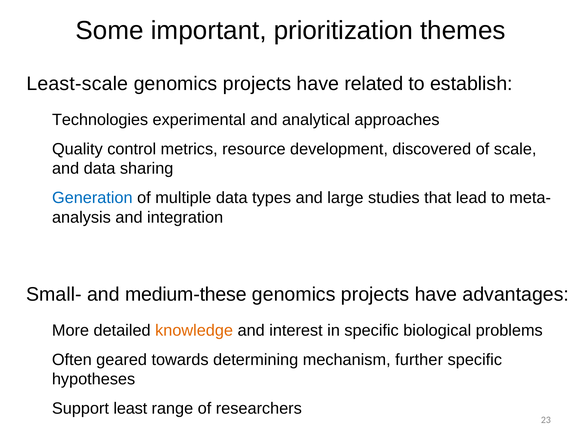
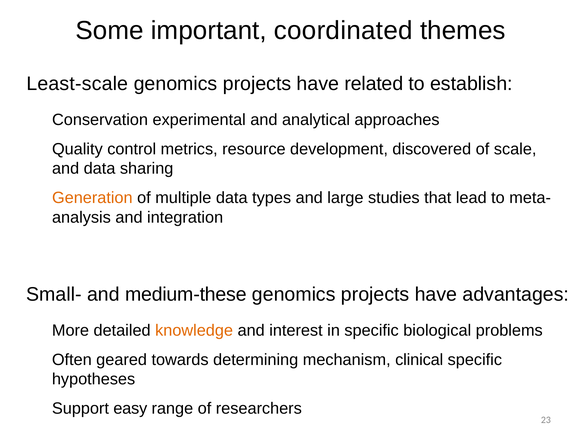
prioritization: prioritization -> coordinated (343, 31)
Technologies: Technologies -> Conservation (100, 120)
Generation colour: blue -> orange (92, 198)
further: further -> clinical (419, 359)
least: least -> easy (130, 408)
